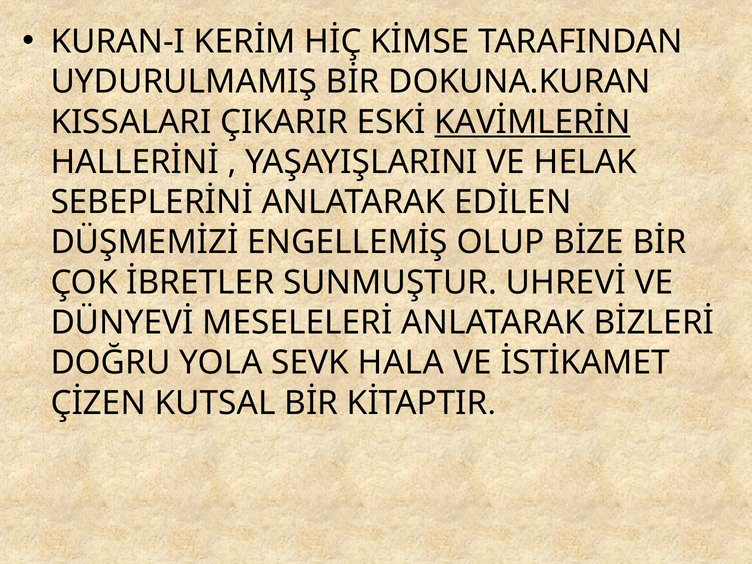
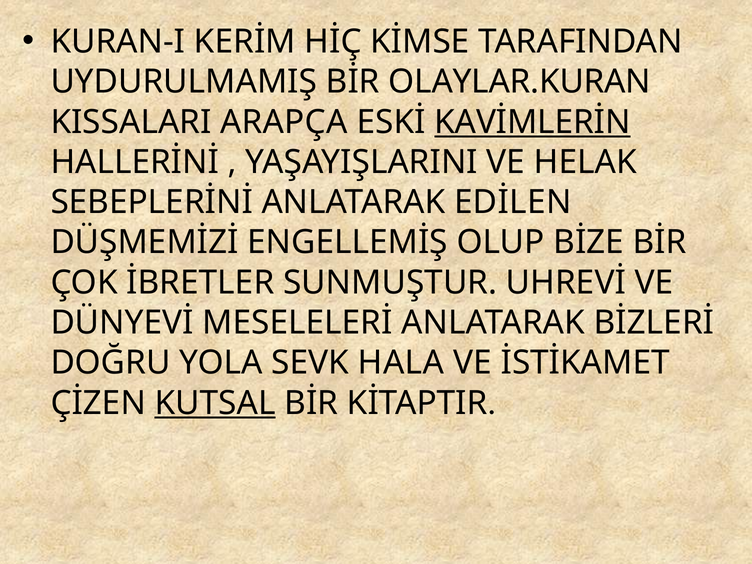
DOKUNA.KURAN: DOKUNA.KURAN -> OLAYLAR.KURAN (520, 82)
ÇIKARIR: ÇIKARIR -> ARAPÇA (284, 122)
KUTSAL underline: none -> present (215, 403)
